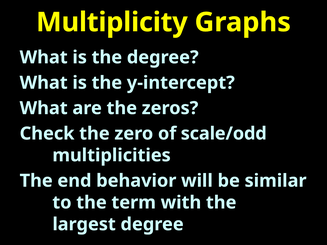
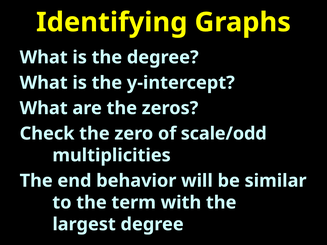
Multiplicity: Multiplicity -> Identifying (112, 22)
